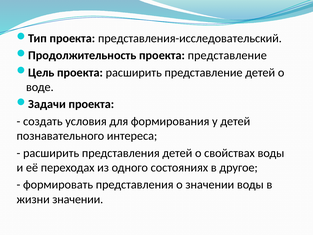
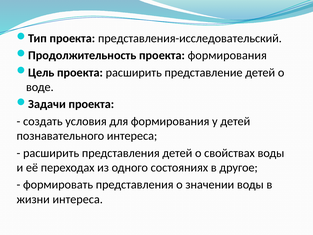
проекта представление: представление -> формирования (227, 55)
жизни значении: значении -> интереса (78, 199)
